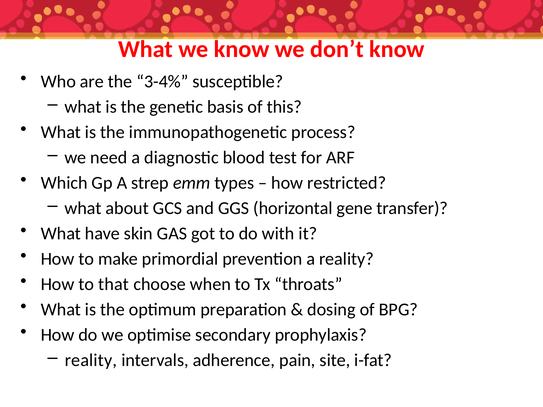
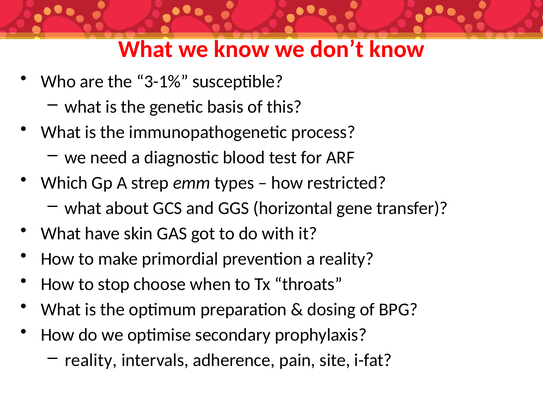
3-4%: 3-4% -> 3-1% (162, 82)
that: that -> stop (114, 284)
